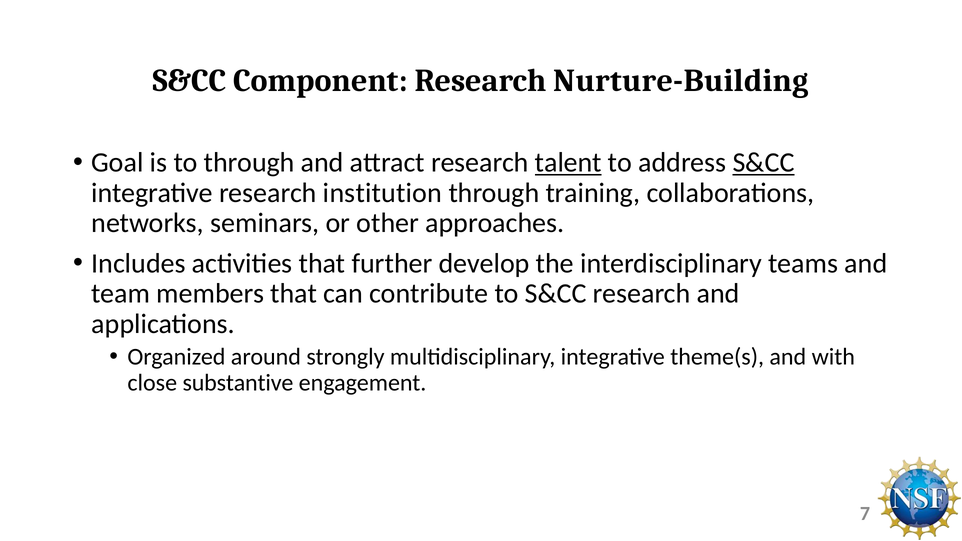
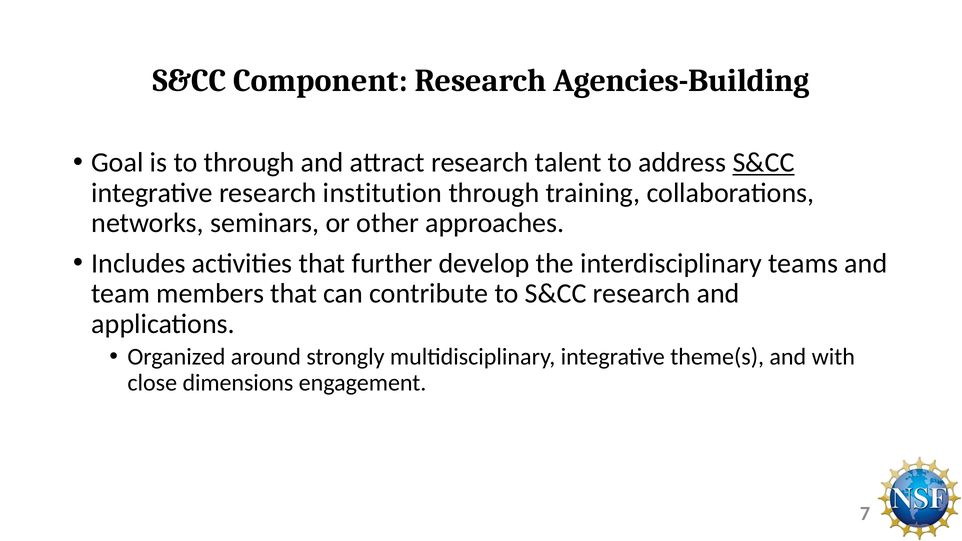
Nurture-Building: Nurture-Building -> Agencies-Building (681, 81)
talent underline: present -> none (568, 163)
substantive: substantive -> dimensions (238, 383)
